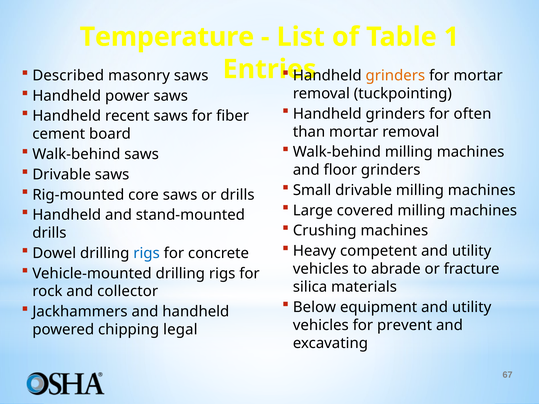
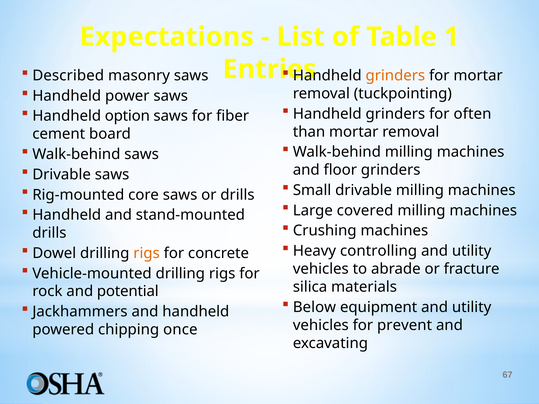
Temperature: Temperature -> Expectations (167, 37)
recent: recent -> option (127, 116)
competent: competent -> controlling (379, 251)
rigs colour: blue -> orange (147, 253)
collector: collector -> potential (128, 292)
legal: legal -> once (180, 330)
